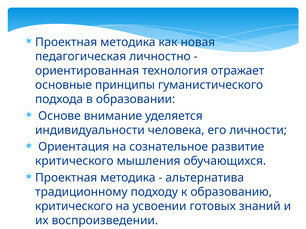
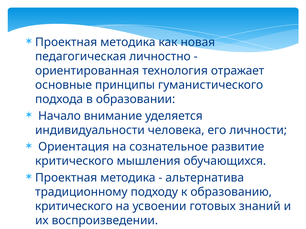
Основе: Основе -> Начало (59, 116)
